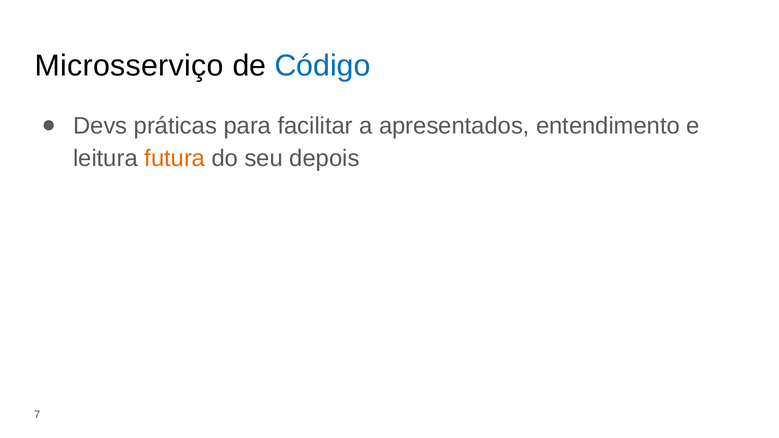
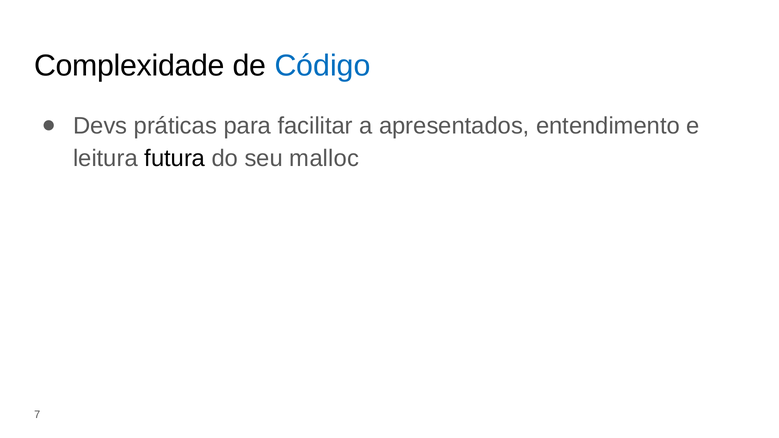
Microsserviço: Microsserviço -> Complexidade (129, 66)
futura colour: orange -> black (175, 158)
depois: depois -> malloc (324, 158)
